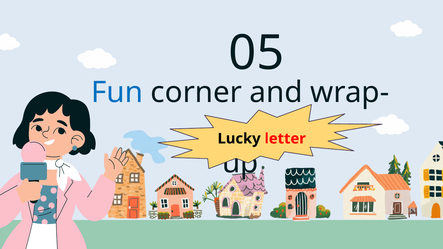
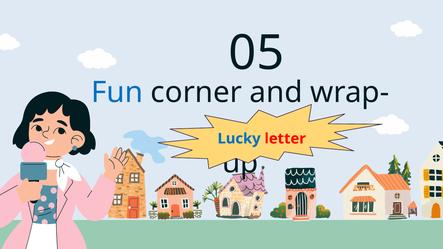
Lucky colour: black -> blue (239, 139)
